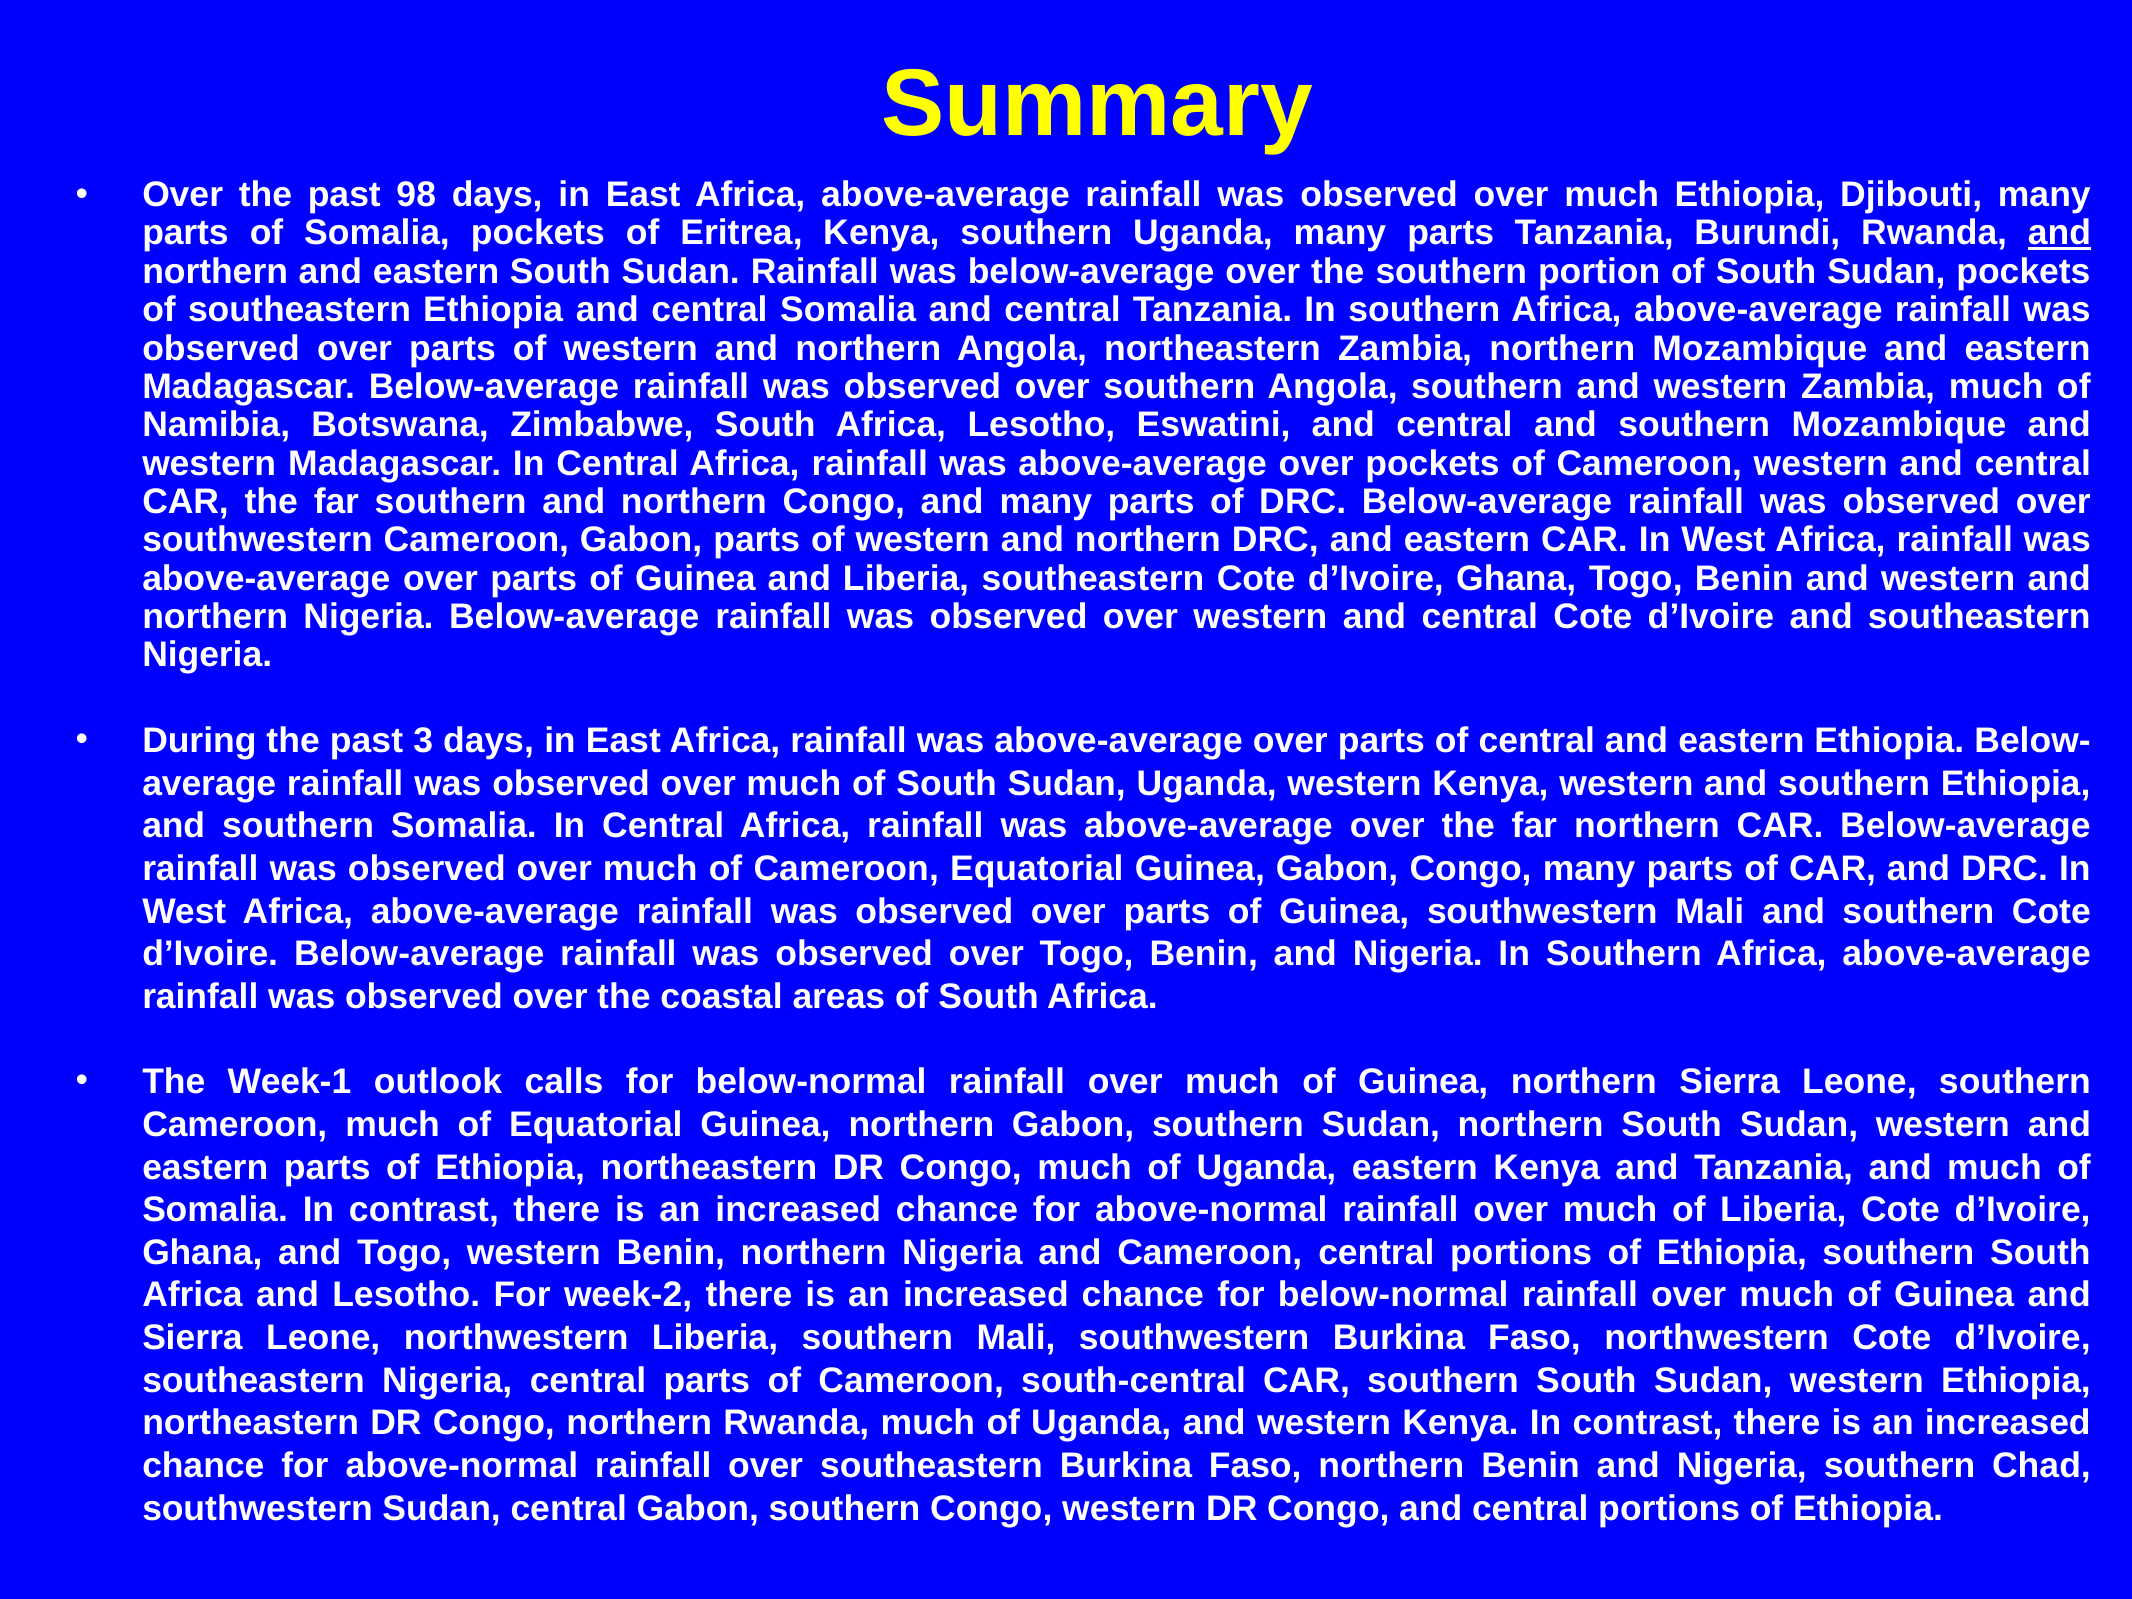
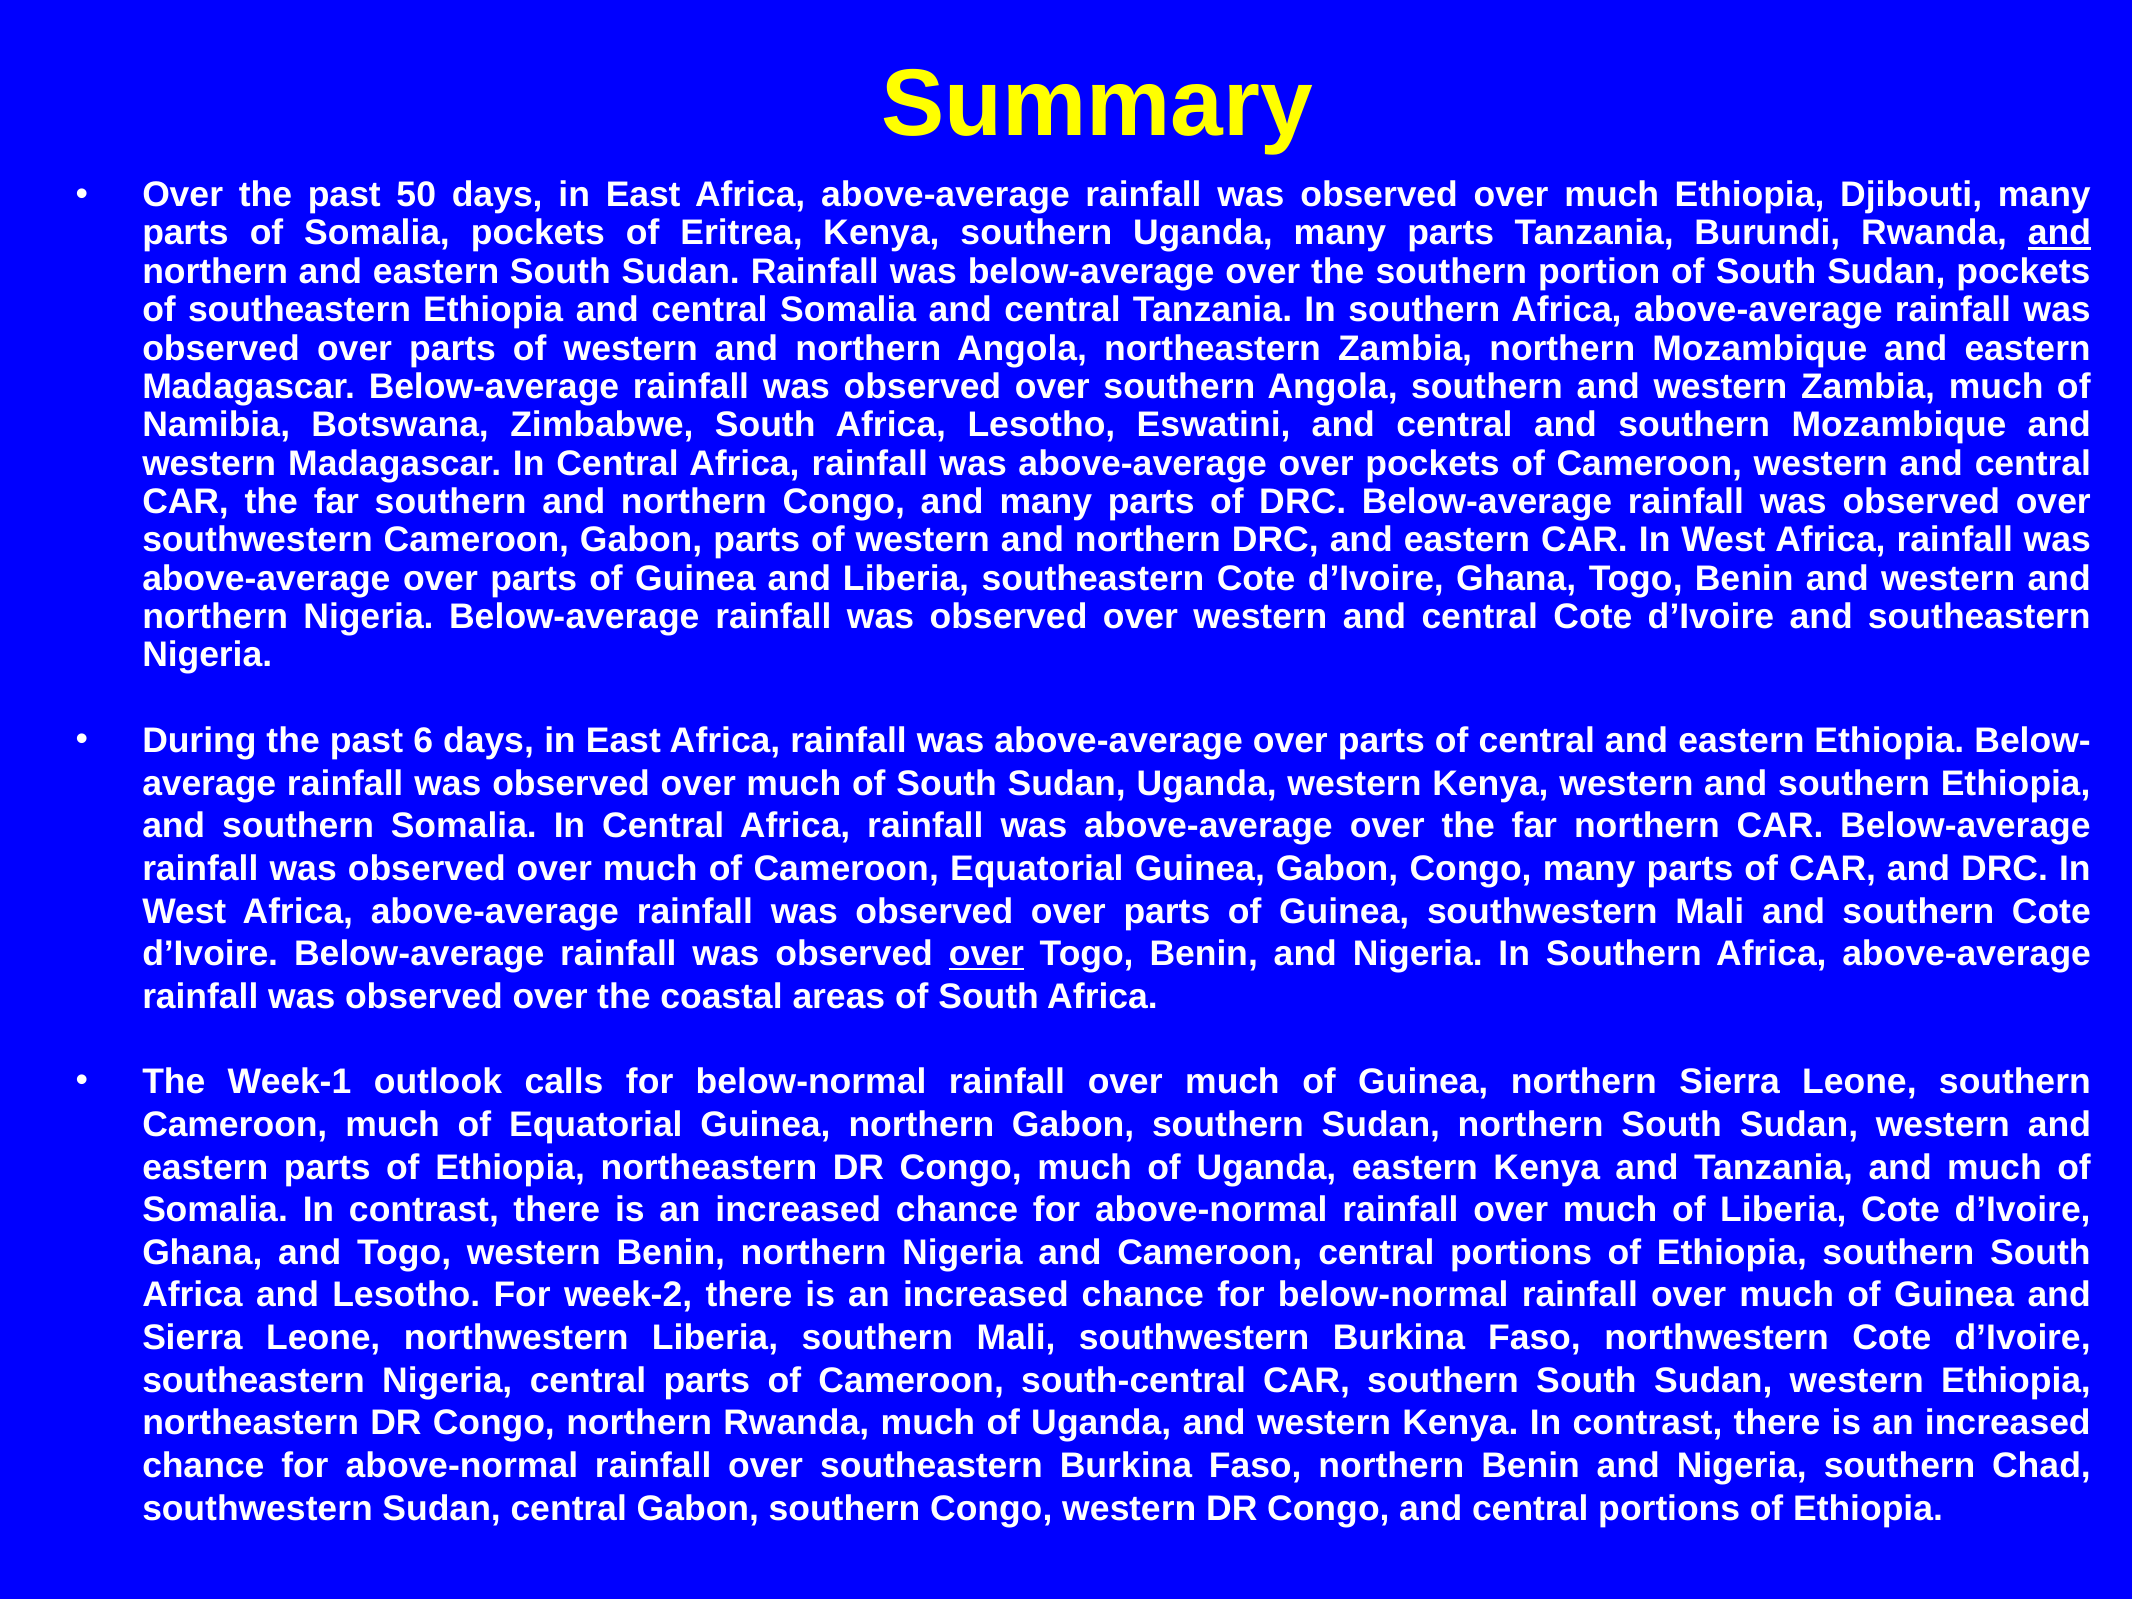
98: 98 -> 50 (416, 195)
3: 3 -> 6 (423, 741)
over underline: none -> present (986, 954)
